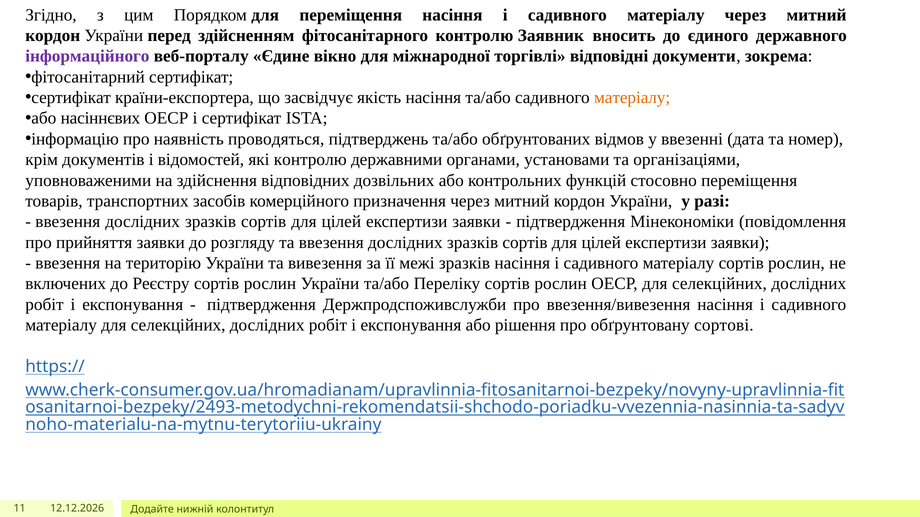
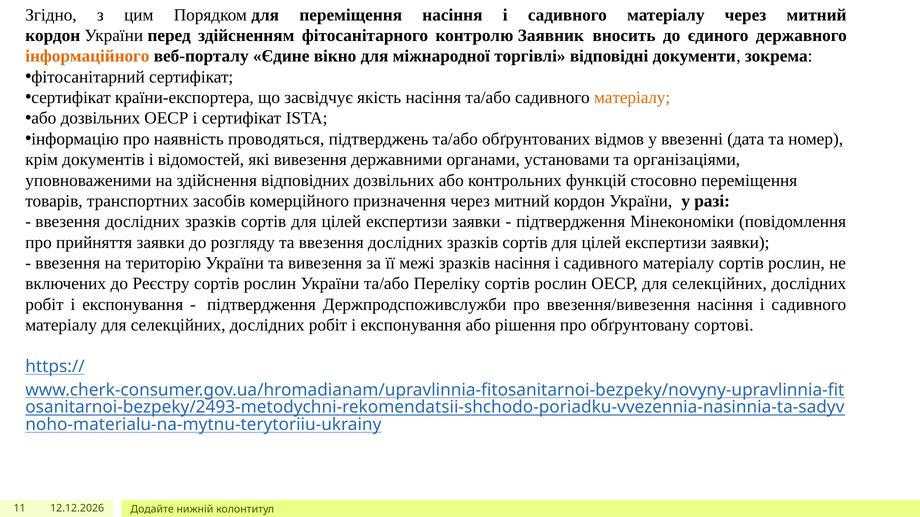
інформаційного colour: purple -> orange (87, 56)
або насіннєвих: насіннєвих -> дозвільних (100, 118)
які контролю: контролю -> вивезення (310, 160)
